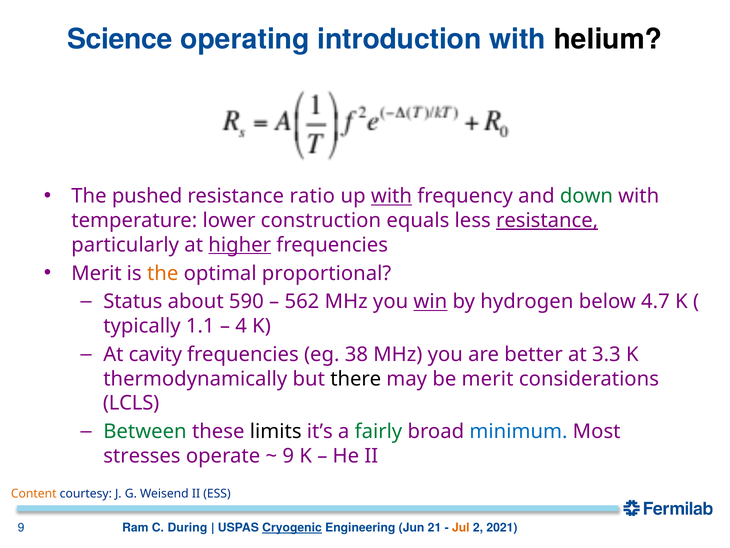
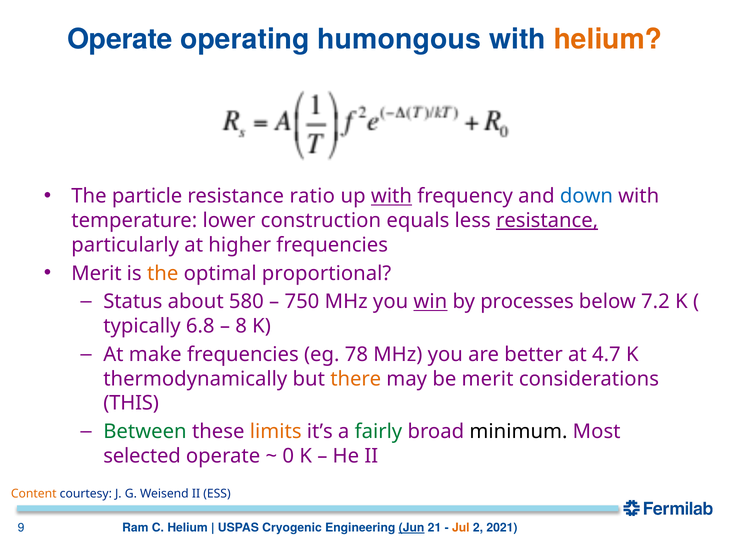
Science: Science -> Operate (120, 39)
introduction: introduction -> humongous (399, 39)
helium colour: black -> orange (608, 39)
pushed: pushed -> particle (147, 196)
down colour: green -> blue (586, 196)
higher underline: present -> none (240, 245)
590: 590 -> 580 (246, 301)
562: 562 -> 750 (302, 301)
hydrogen: hydrogen -> processes (527, 301)
4.7: 4.7 -> 7.2 (655, 301)
1.1: 1.1 -> 6.8 (200, 326)
4: 4 -> 8 (241, 326)
cavity: cavity -> make (155, 354)
38: 38 -> 78 (356, 354)
3.3: 3.3 -> 4.7 (606, 354)
there colour: black -> orange (356, 379)
LCLS: LCLS -> THIS (131, 403)
limits colour: black -> orange (276, 431)
minimum colour: blue -> black (518, 431)
stresses: stresses -> selected (142, 456)
9: 9 -> 0 (288, 456)
C During: During -> Helium (188, 527)
Cryogenic underline: present -> none (292, 527)
Jun underline: none -> present (412, 527)
